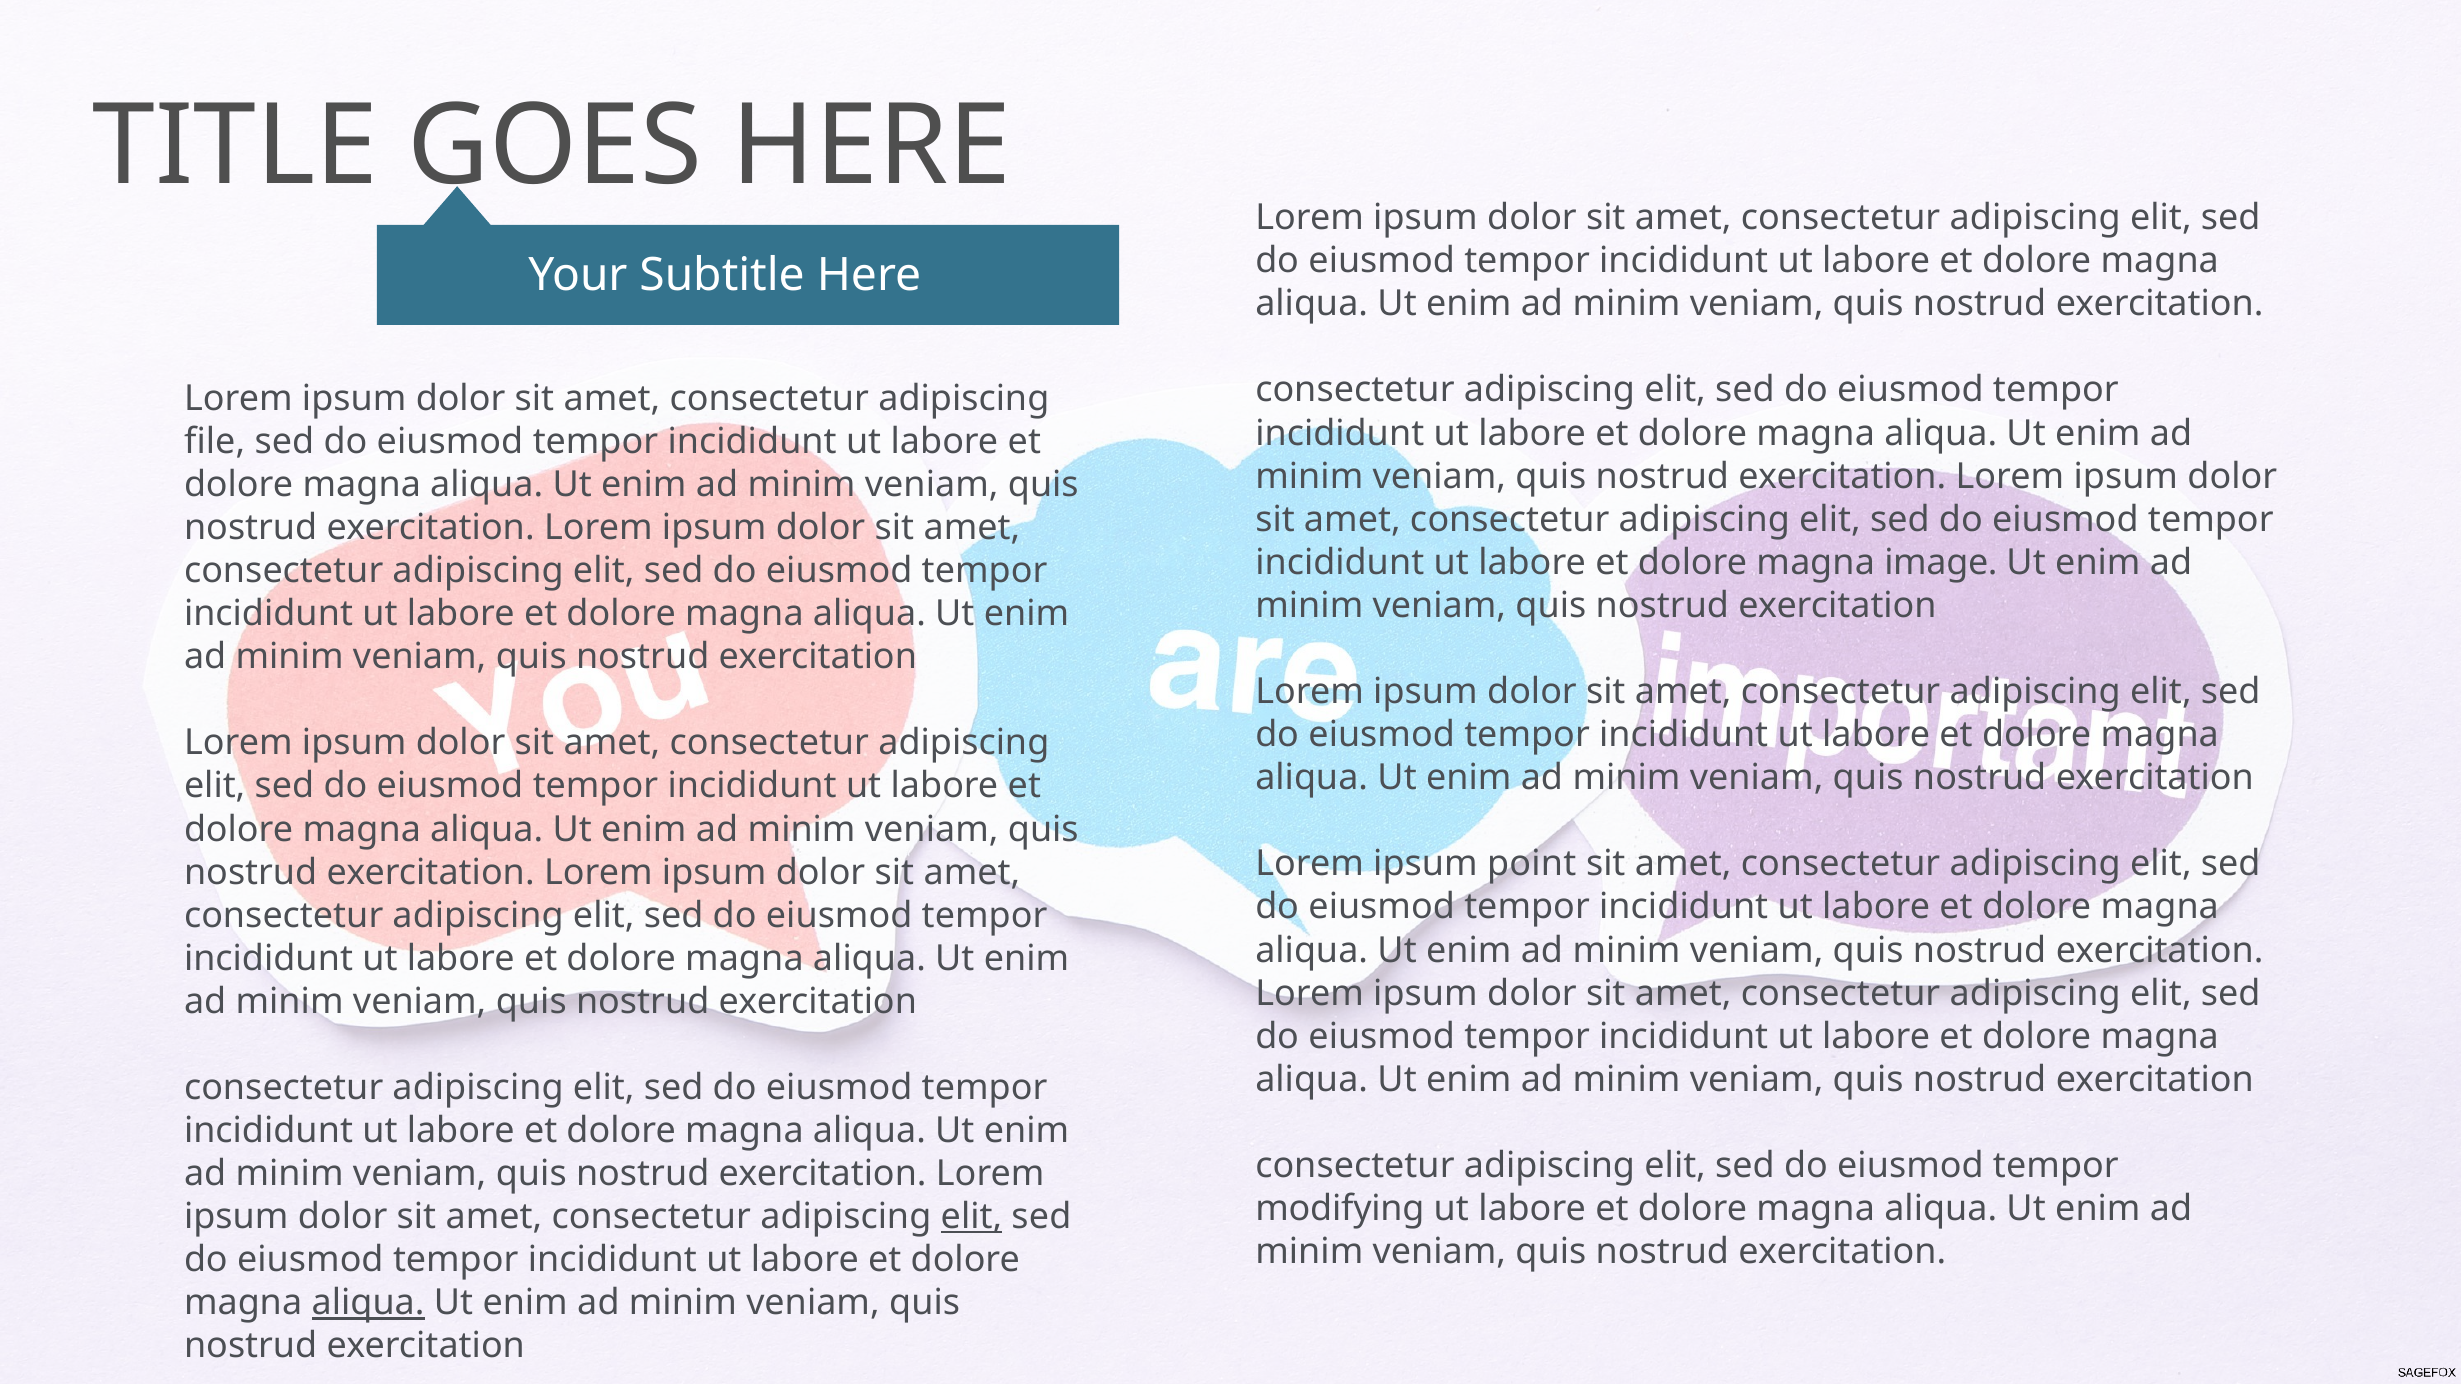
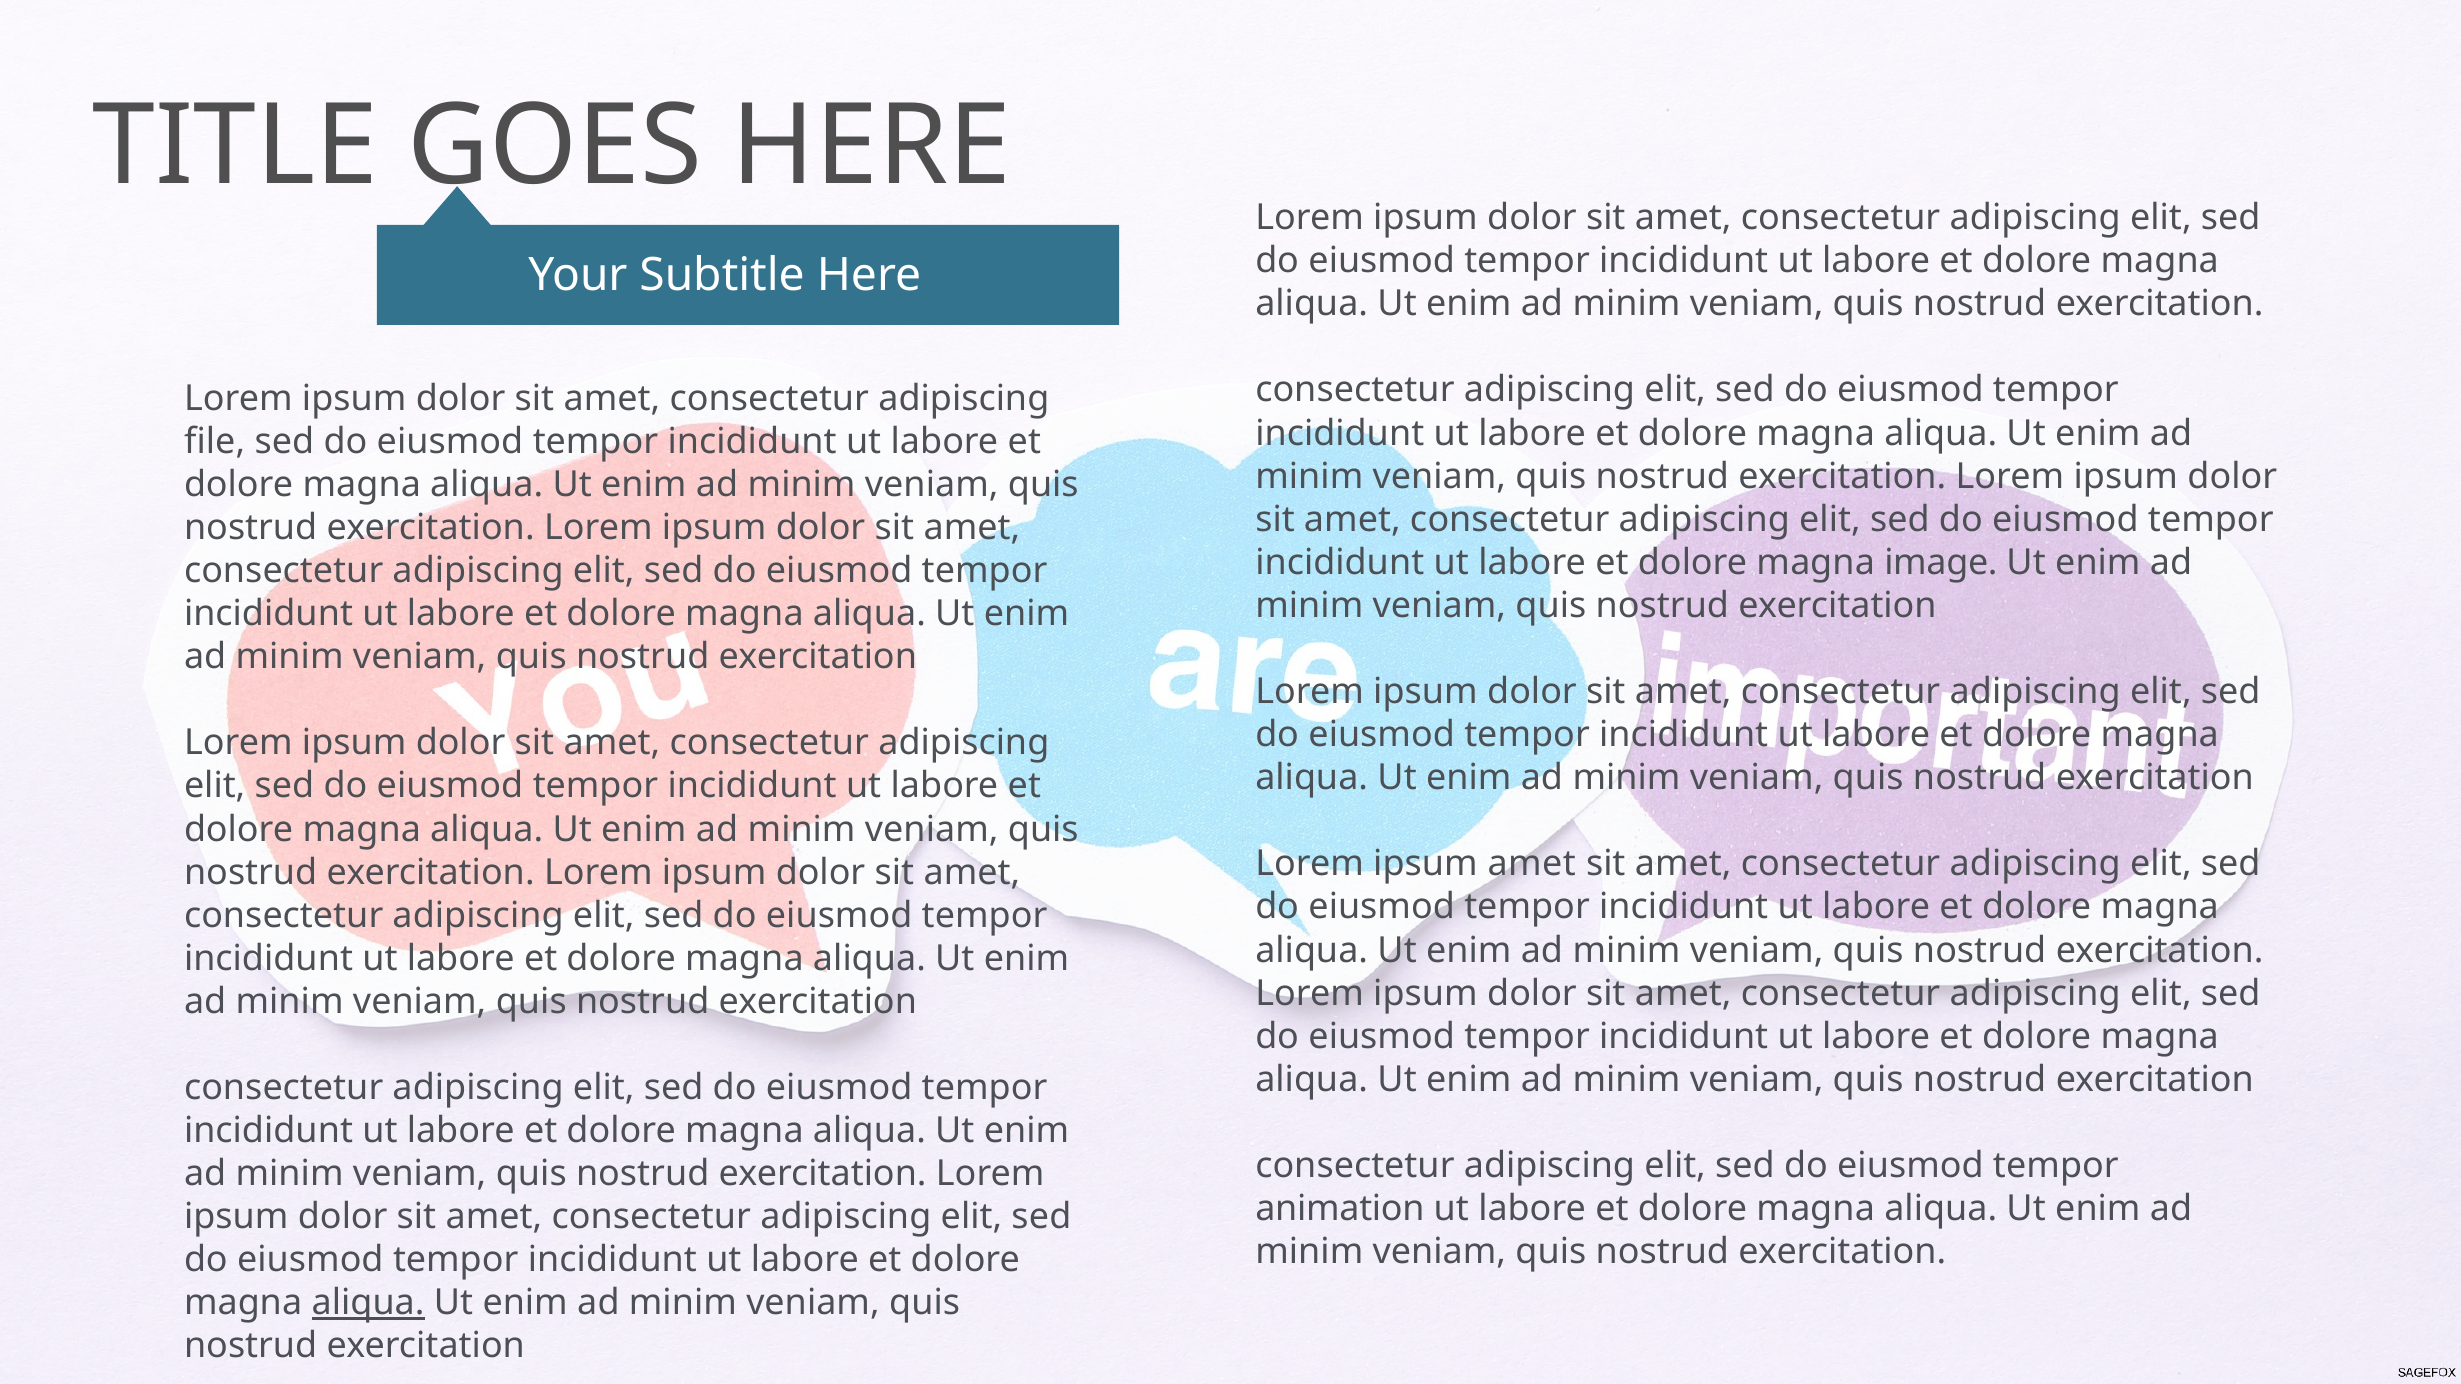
ipsum point: point -> amet (1532, 864)
modifying: modifying -> animation (1340, 1209)
elit underline: present -> none (972, 1217)
